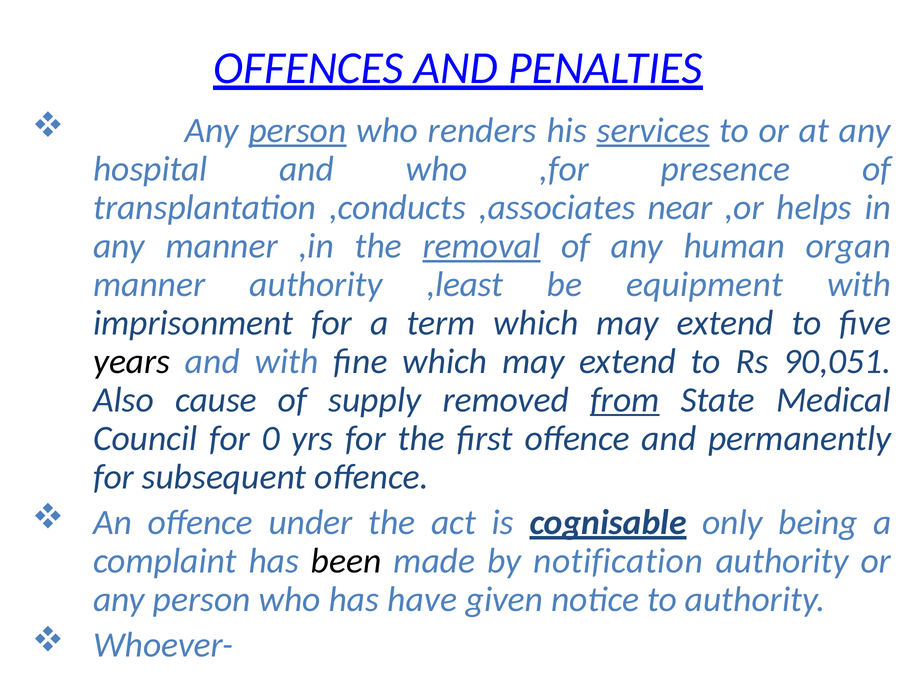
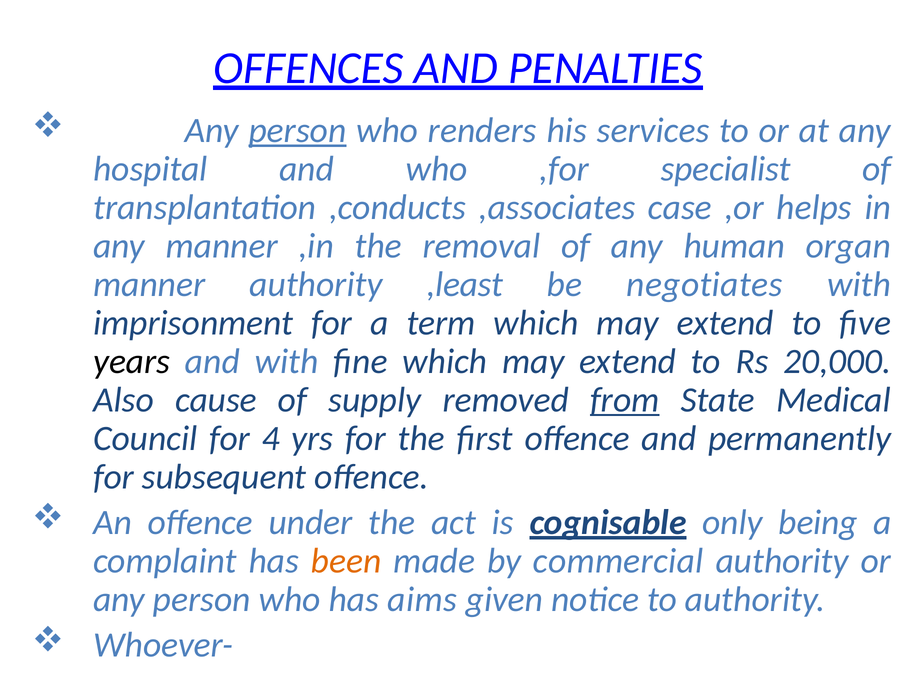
services underline: present -> none (653, 130)
presence: presence -> specialist (726, 169)
near: near -> case (680, 207)
removal underline: present -> none (482, 246)
equipment: equipment -> negotiates (704, 284)
90,051: 90,051 -> 20,000 (837, 361)
0: 0 -> 4 (271, 438)
been colour: black -> orange (346, 561)
notification: notification -> commercial (618, 561)
have: have -> aims (422, 599)
